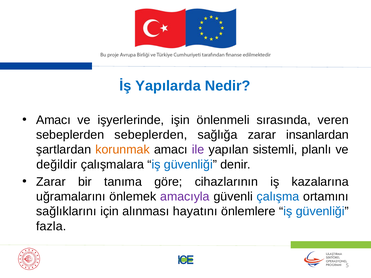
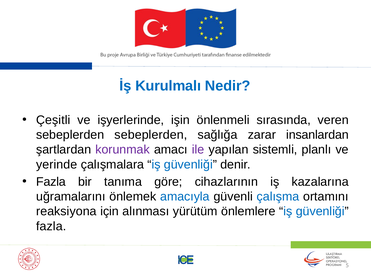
Yapılarda: Yapılarda -> Kurulmalı (168, 86)
Amacı: Amacı -> Çeşitli (53, 120)
korunmak colour: orange -> purple (123, 150)
değildir: değildir -> yerinde (57, 165)
Zarar: Zarar -> Fazla (51, 182)
amacıyla colour: purple -> blue (185, 197)
sağlıklarını: sağlıklarını -> reaksiyona (66, 212)
hayatını: hayatını -> yürütüm (195, 212)
